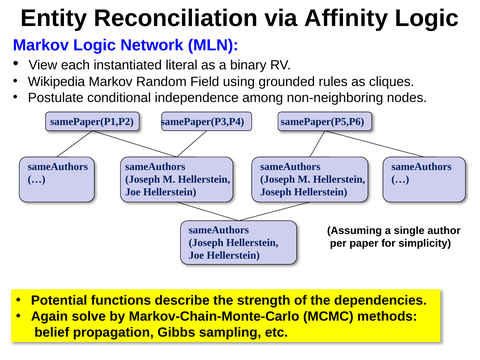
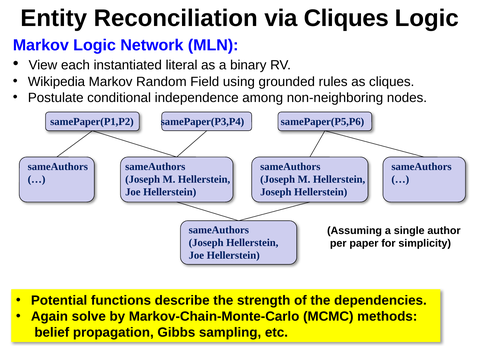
via Affinity: Affinity -> Cliques (346, 18)
